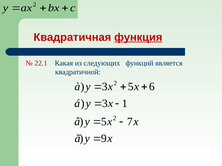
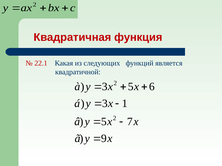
функция underline: present -> none (138, 37)
